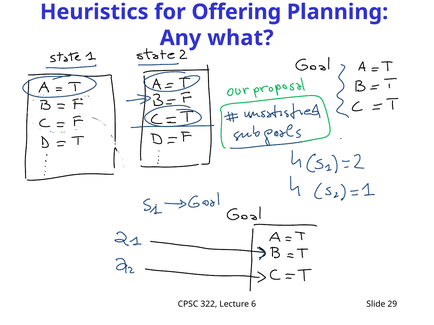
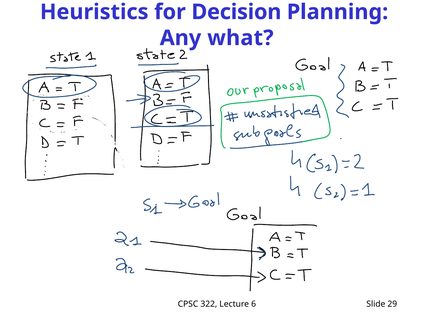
Offering: Offering -> Decision (236, 12)
